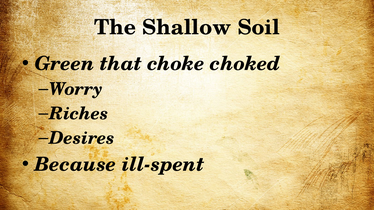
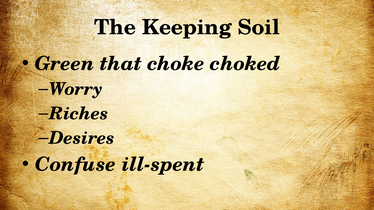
Shallow: Shallow -> Keeping (187, 27)
Because: Because -> Confuse (75, 165)
